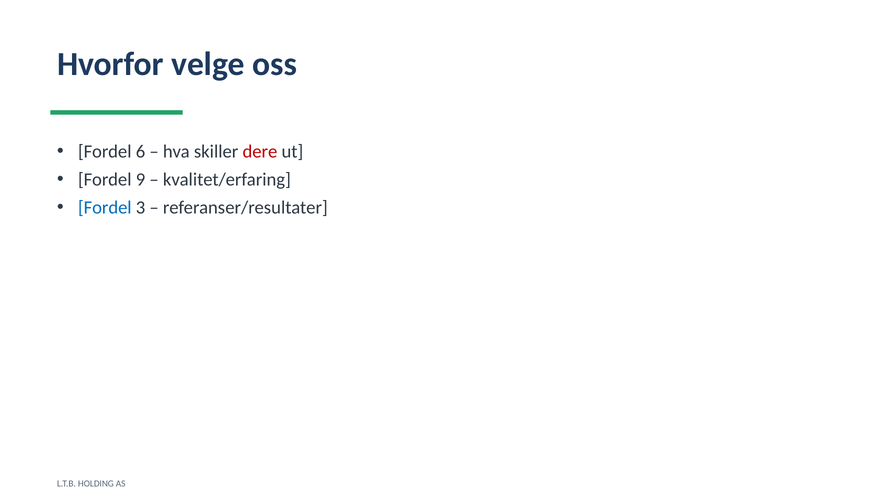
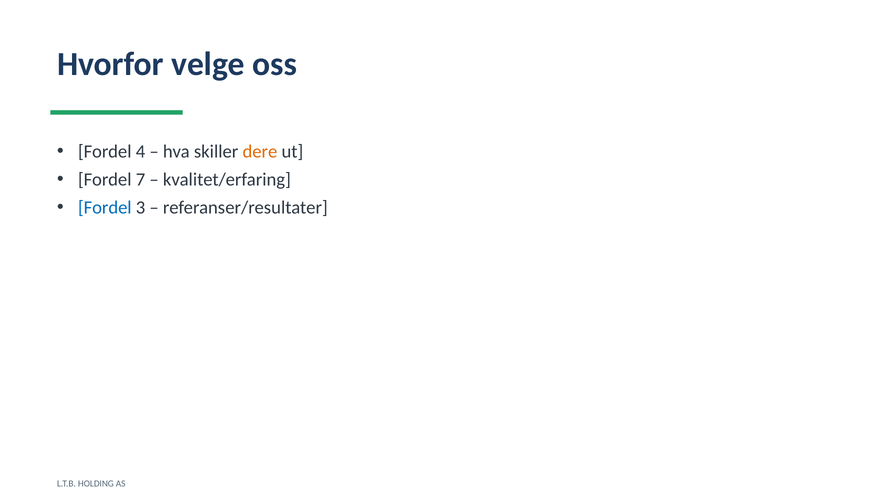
6: 6 -> 4 (141, 152)
dere colour: red -> orange (260, 152)
9: 9 -> 7 (141, 180)
